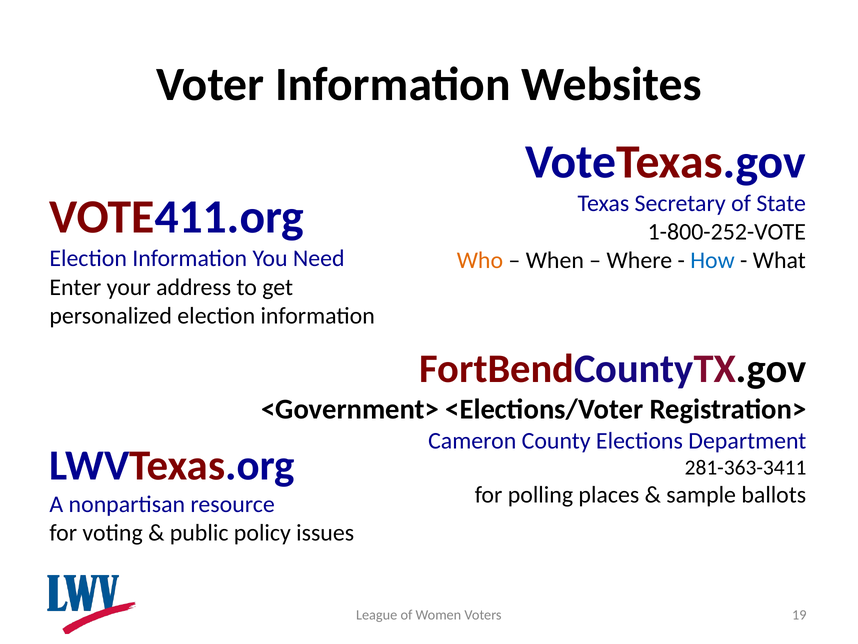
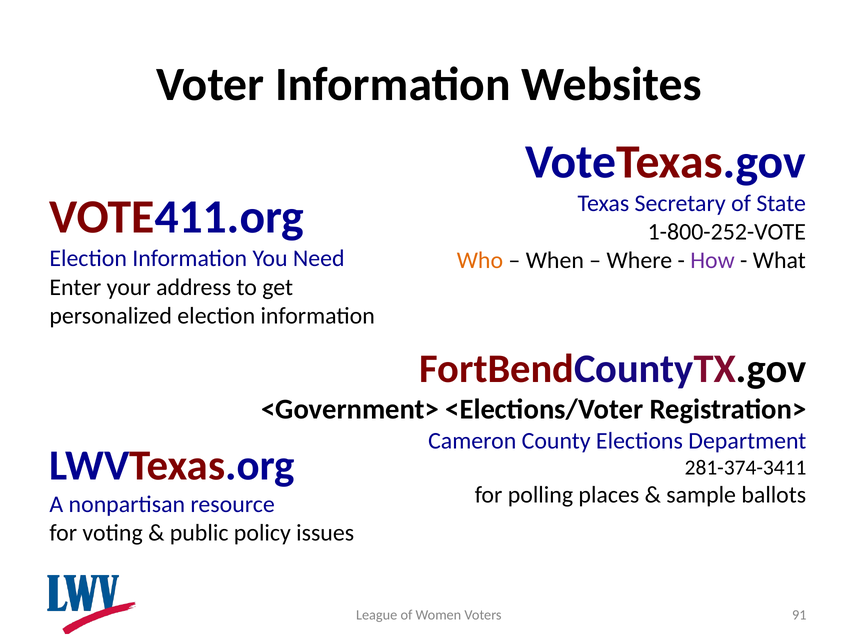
How colour: blue -> purple (712, 260)
281-363-3411: 281-363-3411 -> 281-374-3411 (746, 467)
19: 19 -> 91 (799, 614)
